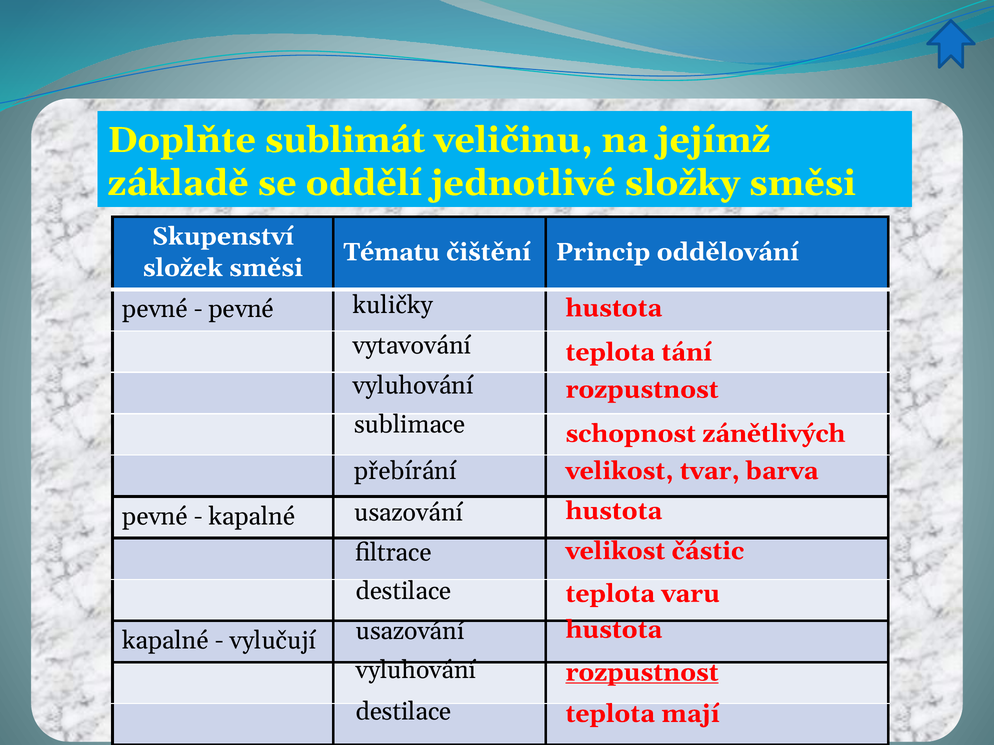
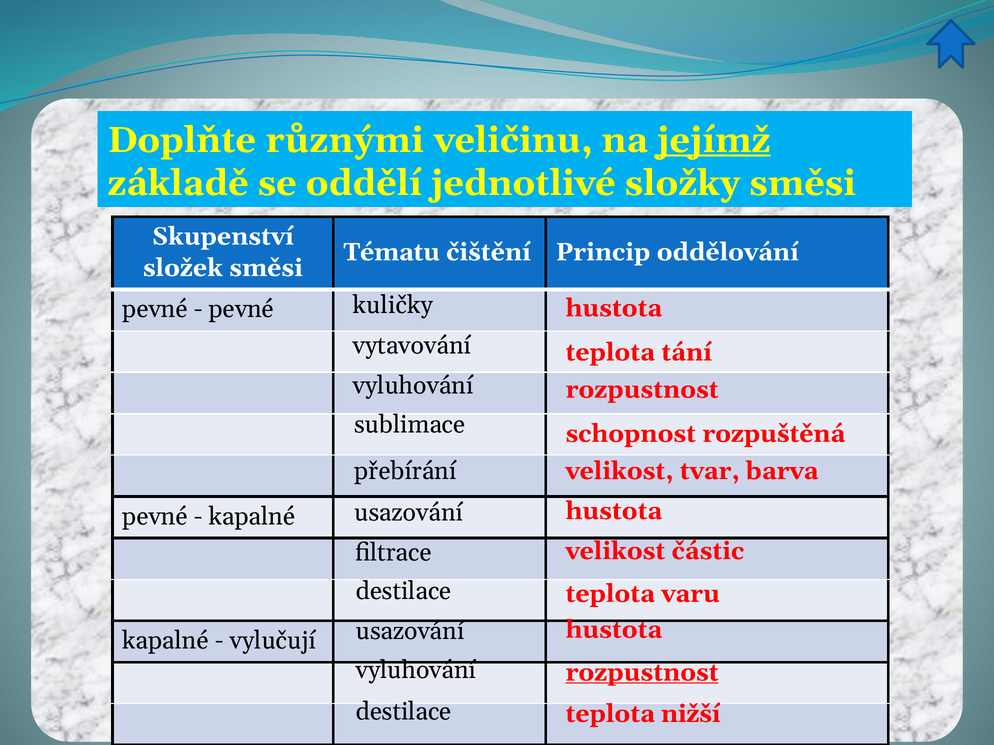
sublimát: sublimát -> různými (345, 140)
jejímž underline: none -> present (714, 140)
zánětlivých: zánětlivých -> rozpuštěná (774, 434)
mají: mají -> nižší (691, 714)
